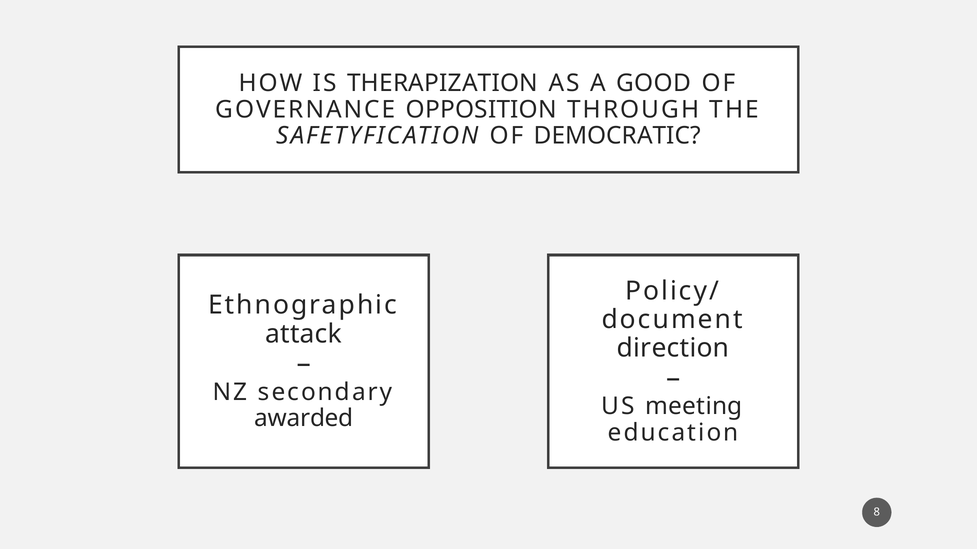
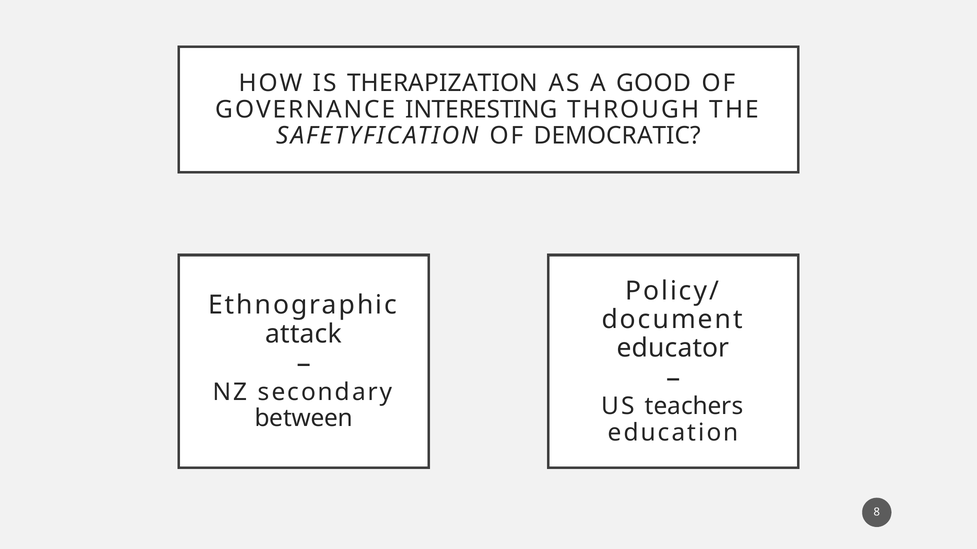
OPPOSITION: OPPOSITION -> INTERESTING (481, 110)
direction: direction -> educator (673, 348)
meeting: meeting -> teachers (694, 407)
awarded: awarded -> between (304, 419)
